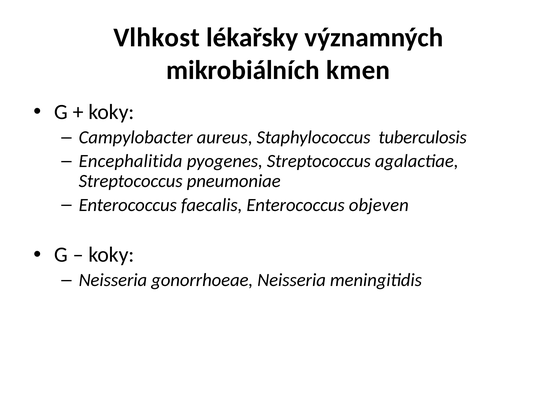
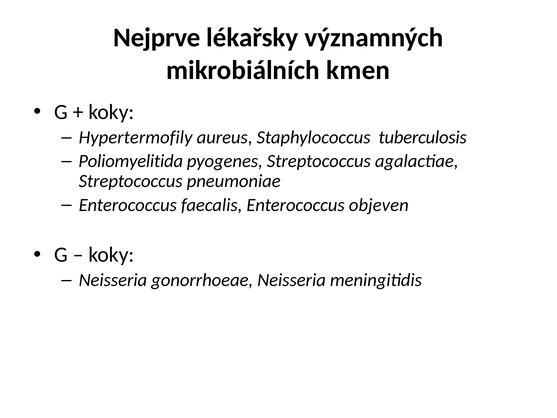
Vlhkost: Vlhkost -> Nejprve (157, 38)
Campylobacter: Campylobacter -> Hypertermofily (136, 137)
Encephalitida: Encephalitida -> Poliomyelitida (131, 161)
